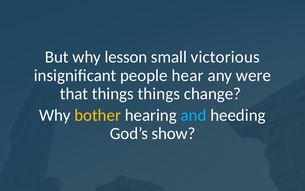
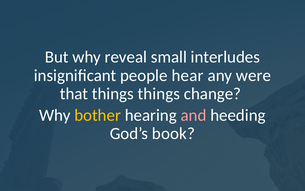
lesson: lesson -> reveal (126, 57)
victorious: victorious -> interludes (225, 57)
and colour: light blue -> pink (194, 115)
show: show -> book (173, 133)
